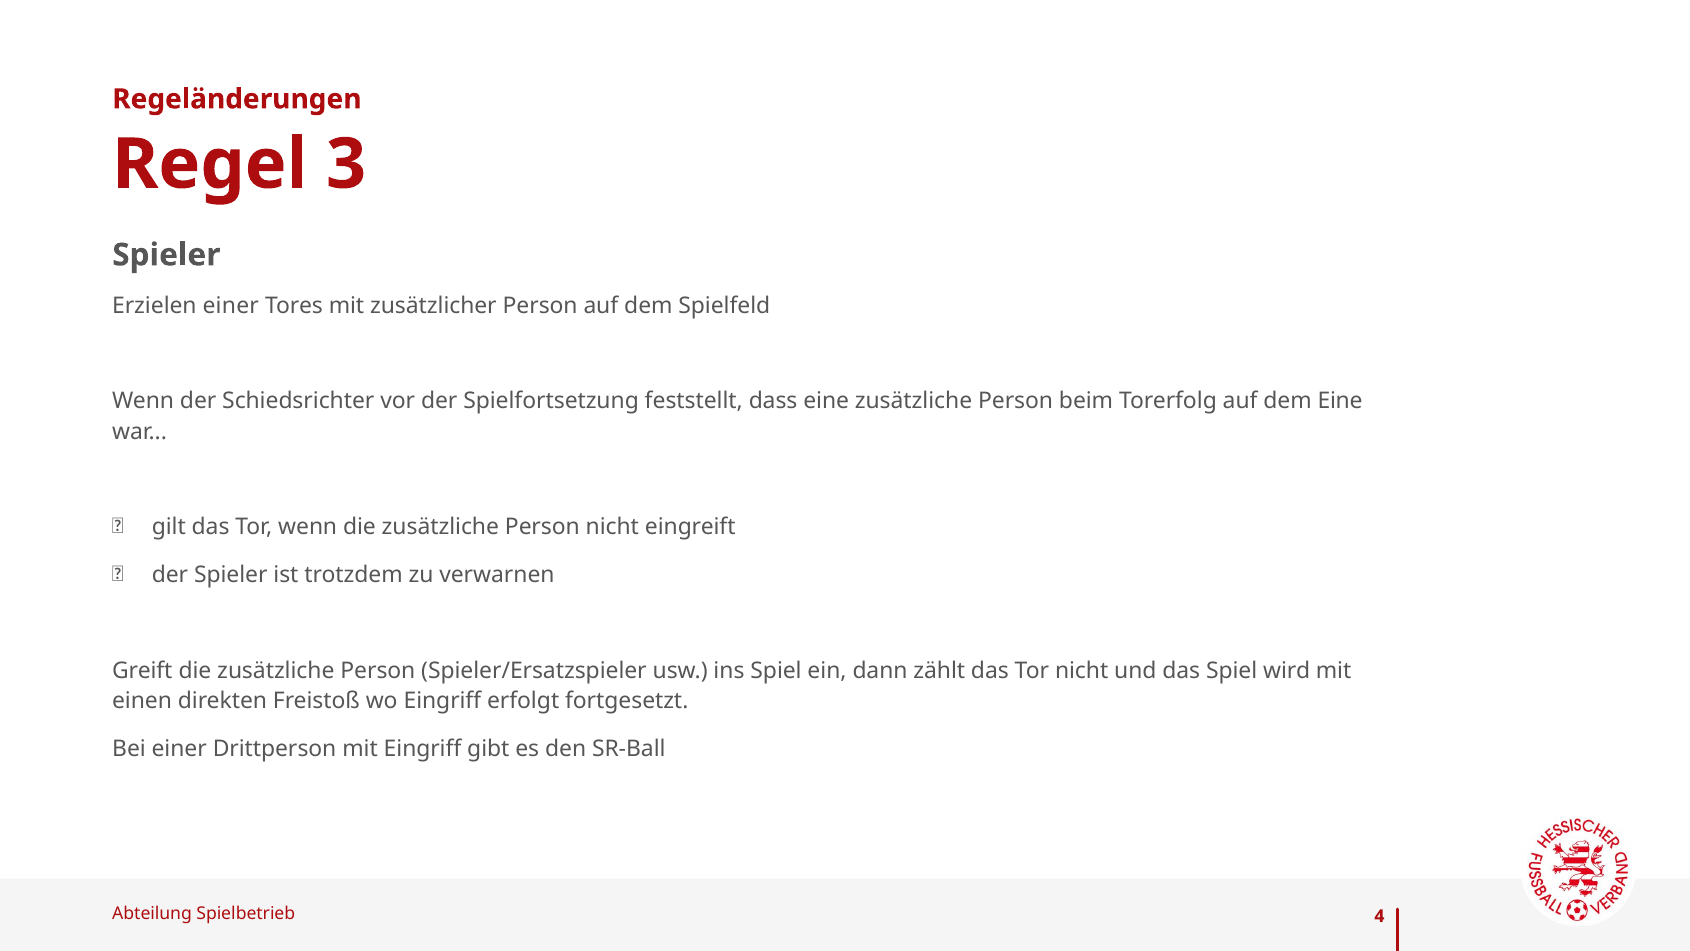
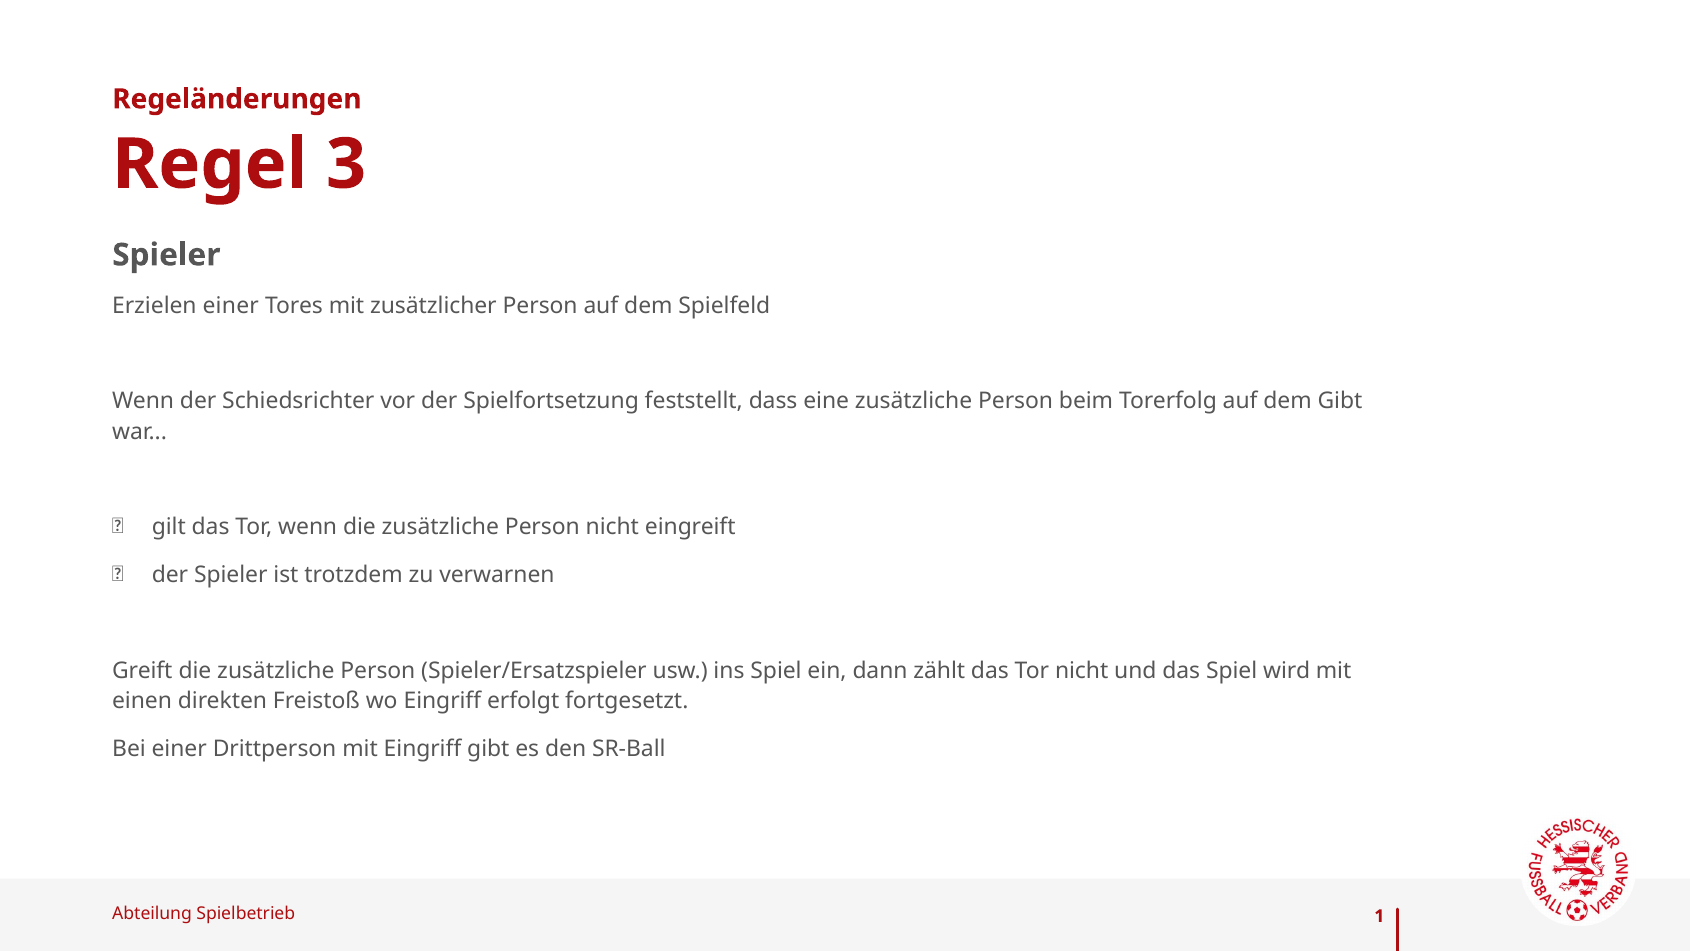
dem Eine: Eine -> Gibt (1340, 401)
4: 4 -> 1 (1379, 916)
